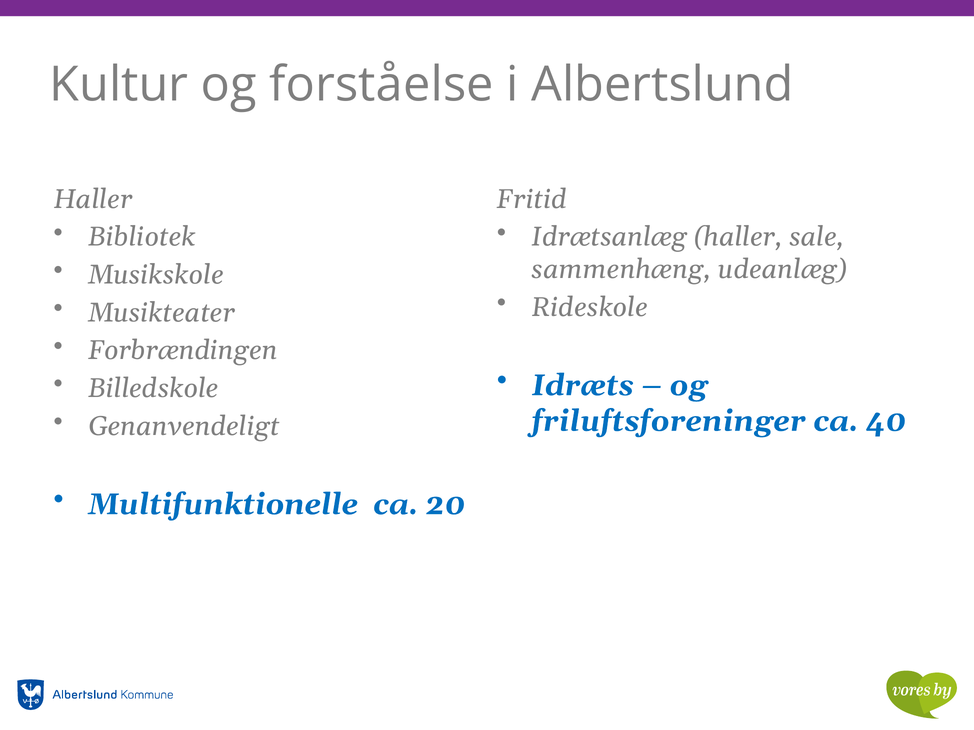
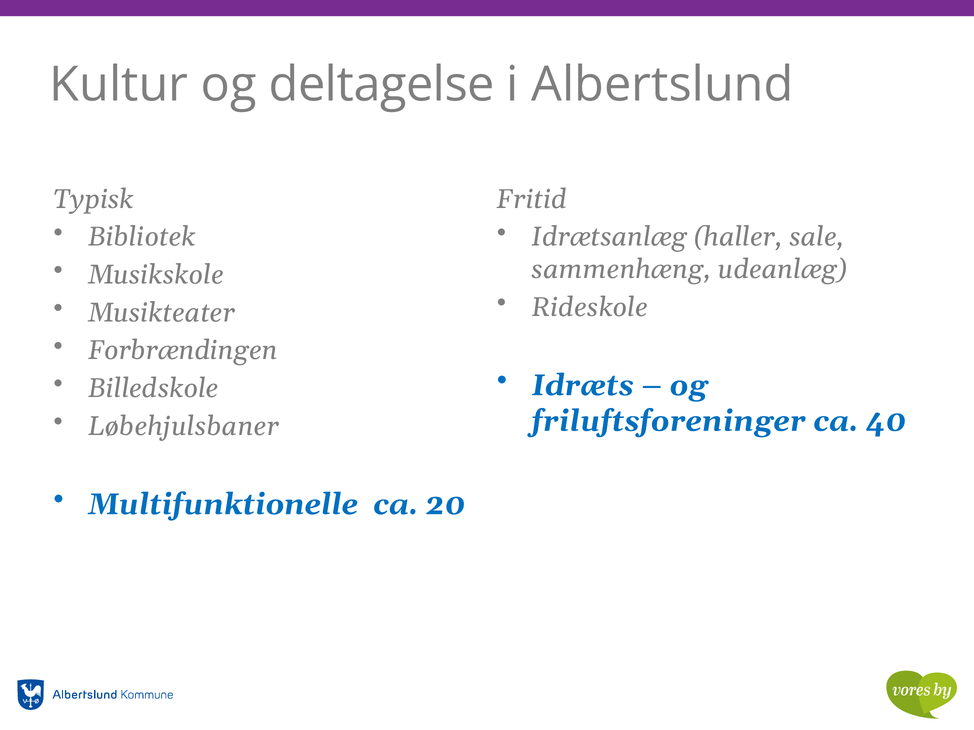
forståelse: forståelse -> deltagelse (382, 85)
Haller: Haller -> Typisk (93, 199)
Genanvendeligt: Genanvendeligt -> Løbehjulsbaner (184, 427)
